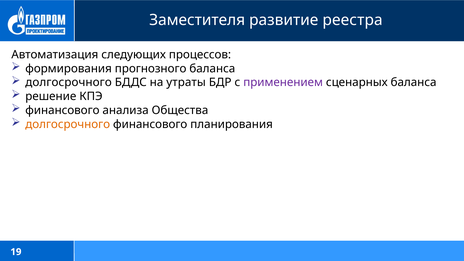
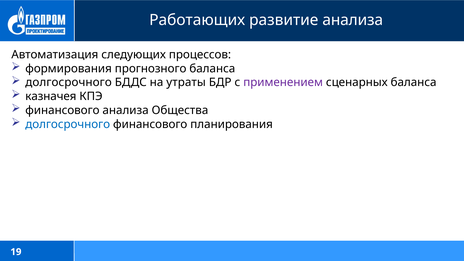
Заместителя: Заместителя -> Работающих (197, 20)
развитие реестра: реестра -> анализа (353, 20)
решение: решение -> казначея (51, 96)
долгосрочного colour: orange -> blue (68, 124)
